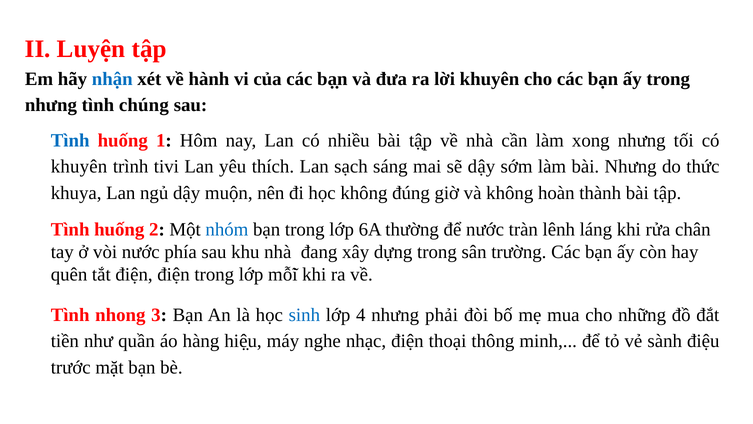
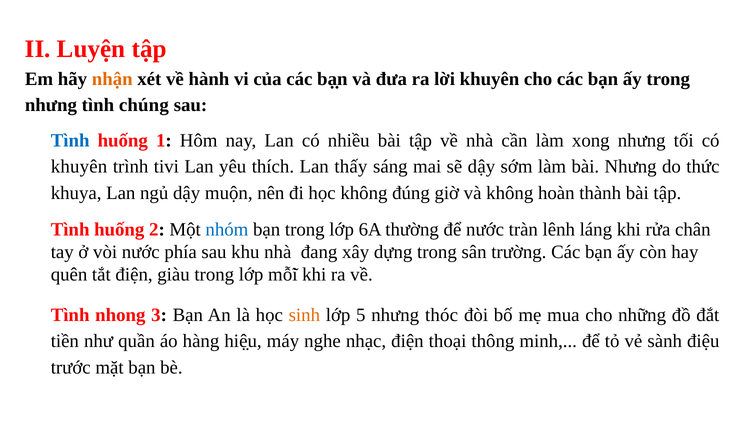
nhận colour: blue -> orange (112, 79)
sạch: sạch -> thấy (351, 167)
điện điện: điện -> giàu (174, 274)
sinh colour: blue -> orange (304, 315)
4: 4 -> 5 (361, 315)
phải: phải -> thóc (442, 315)
